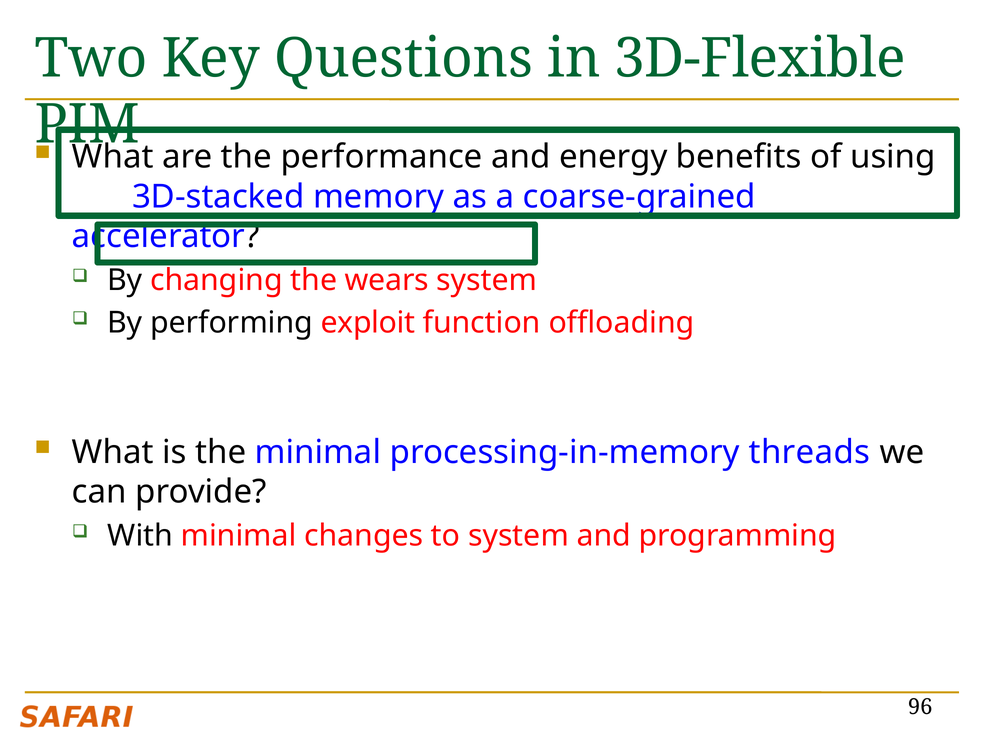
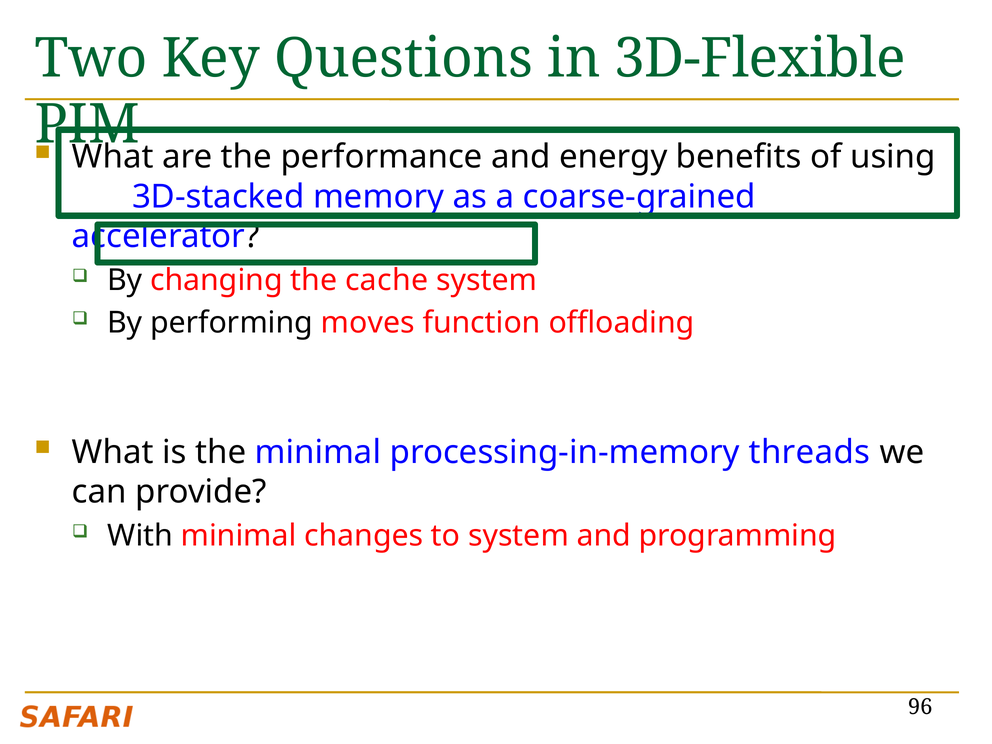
wears: wears -> cache (387, 280)
exploit: exploit -> moves (368, 323)
